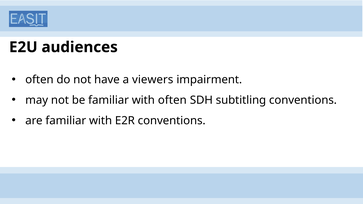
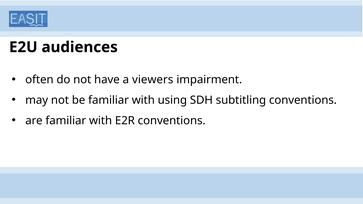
with often: often -> using (172, 100)
